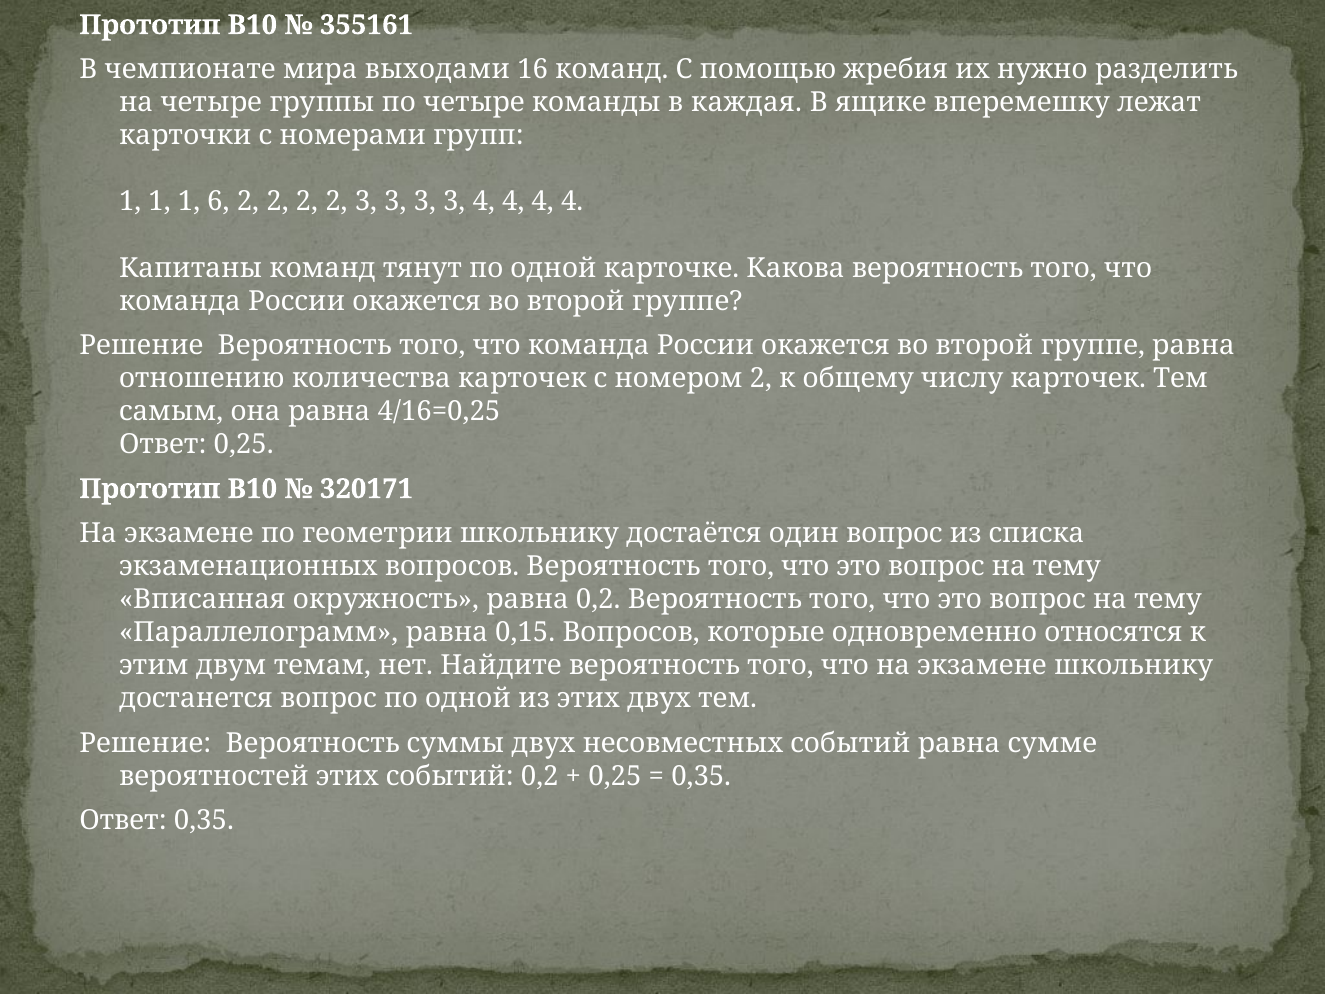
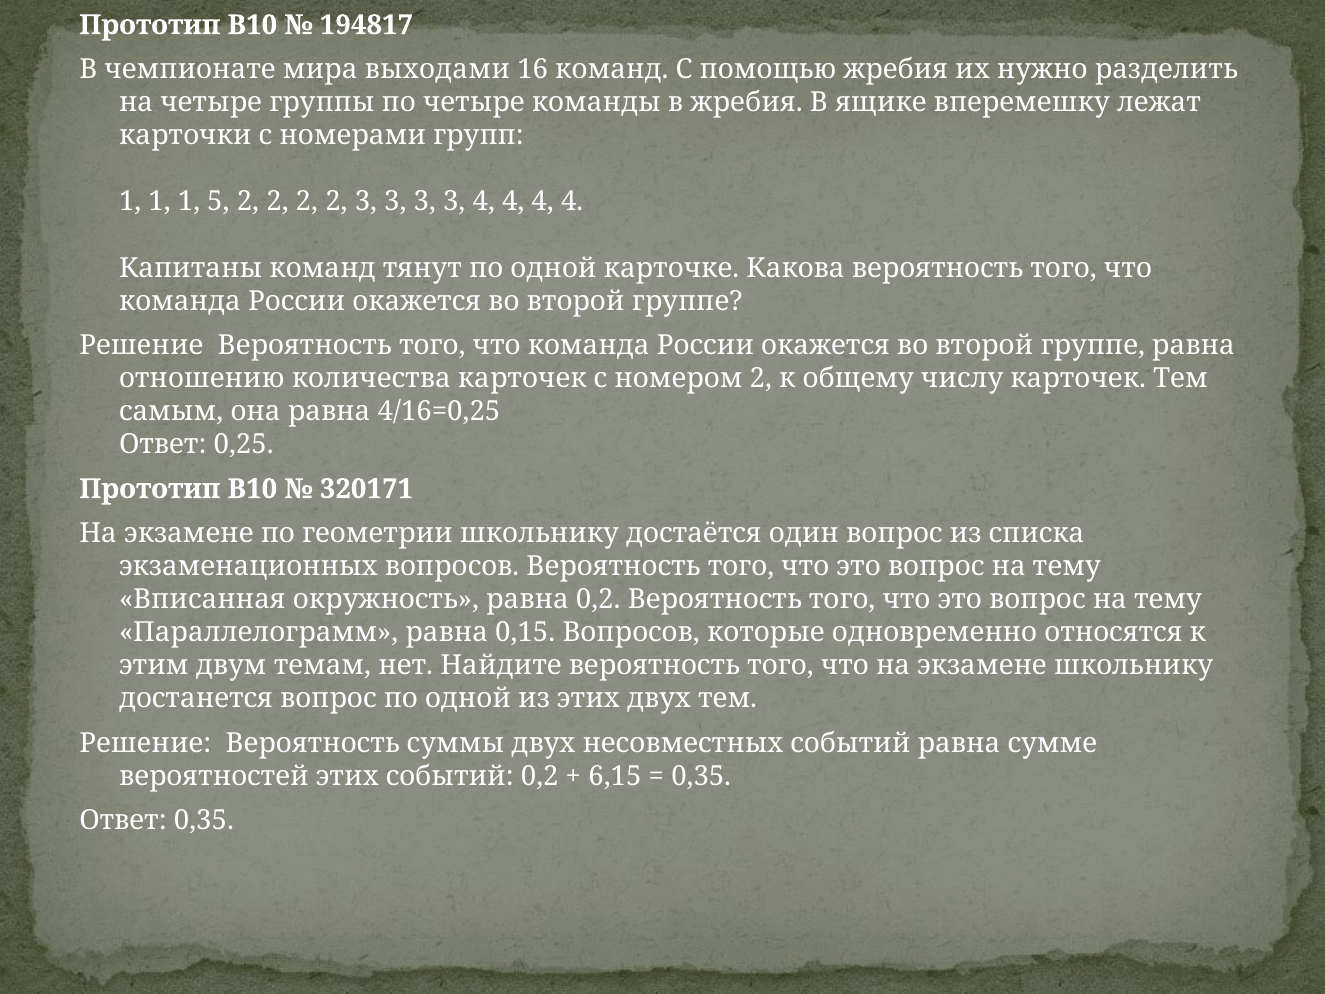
355161: 355161 -> 194817 (366, 25)
в каждая: каждая -> жребия (747, 102)
6: 6 -> 5 (218, 202)
0,25: 0,25 -> 6,15 (615, 776)
